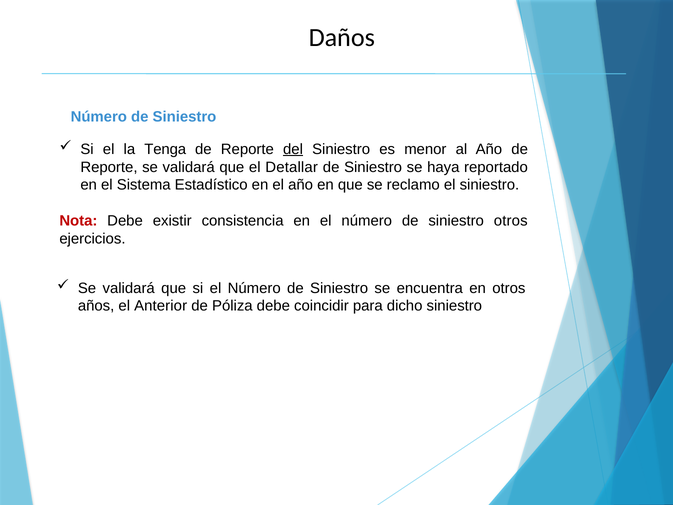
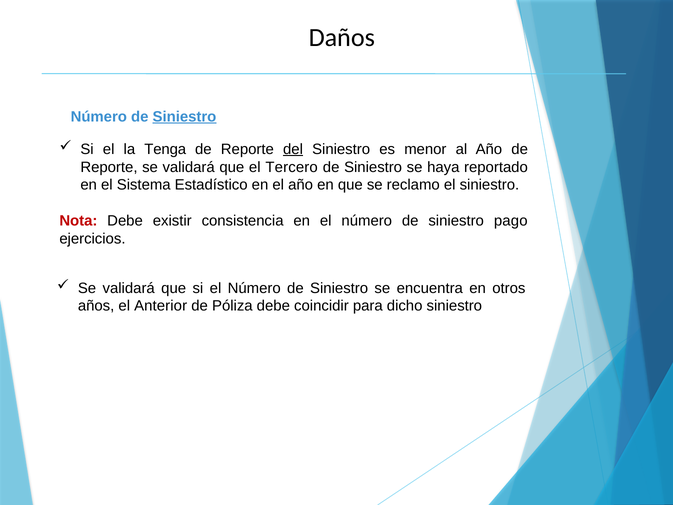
Siniestro underline: none -> present (184, 117)
Detallar: Detallar -> Tercero (292, 167)
siniestro otros: otros -> pago (511, 221)
